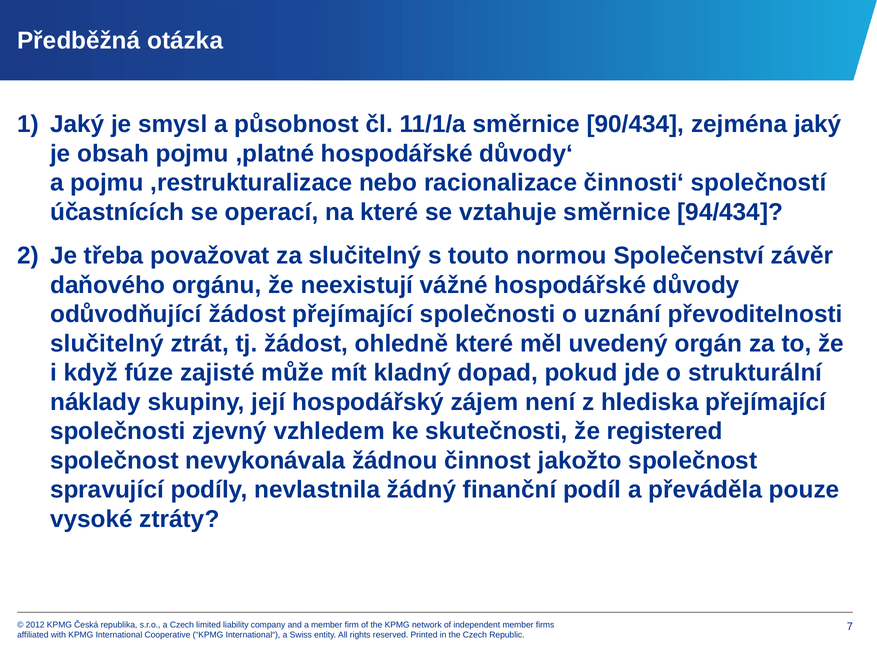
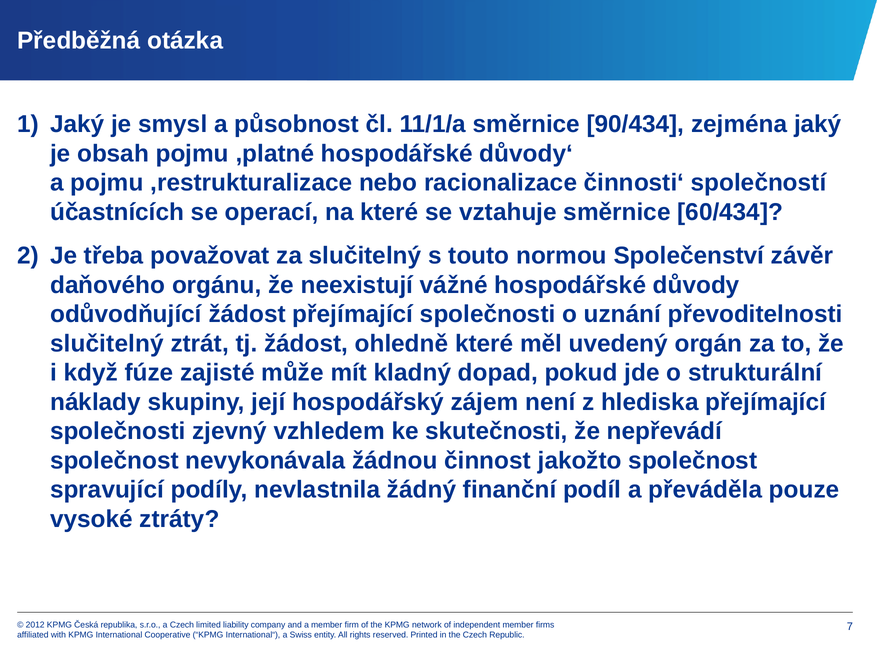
94/434: 94/434 -> 60/434 (730, 212)
registered: registered -> nepřevádí (665, 431)
